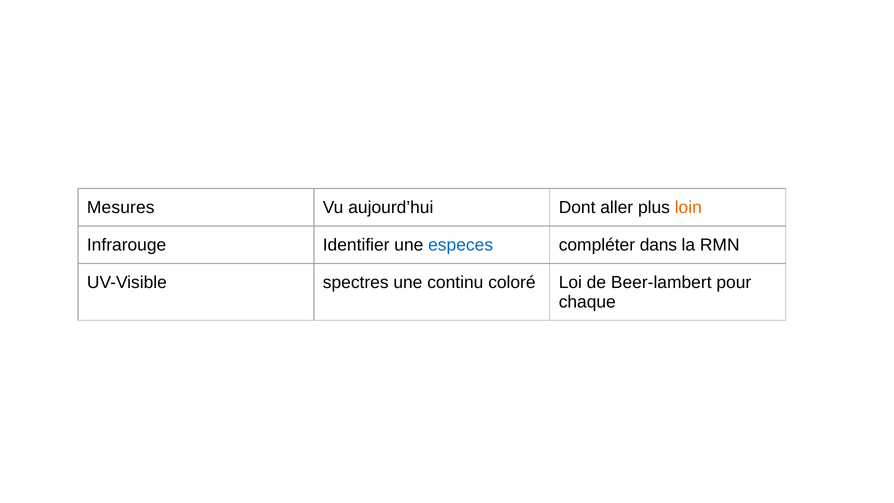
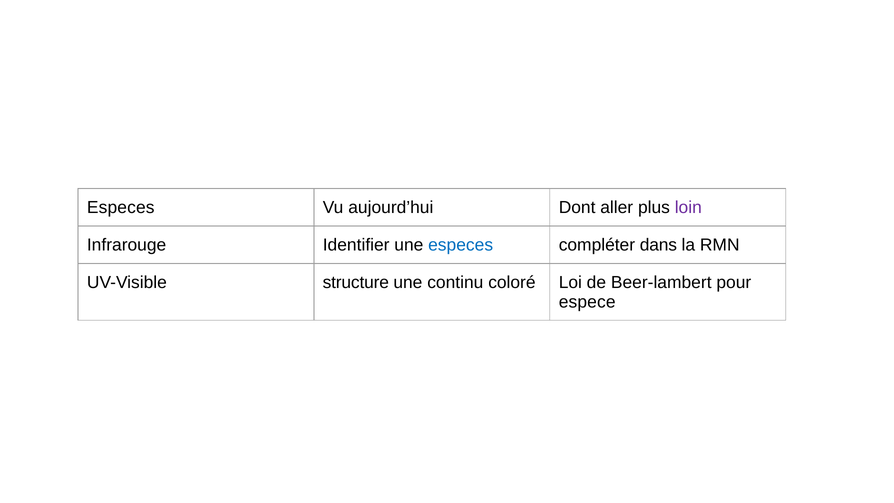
Mesures: Mesures -> Especes (121, 208)
loin colour: orange -> purple (688, 208)
spectres: spectres -> structure (356, 282)
chaque: chaque -> espece (587, 302)
